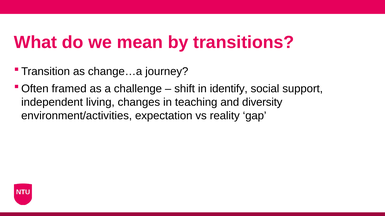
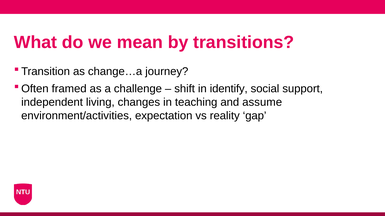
diversity: diversity -> assume (262, 102)
